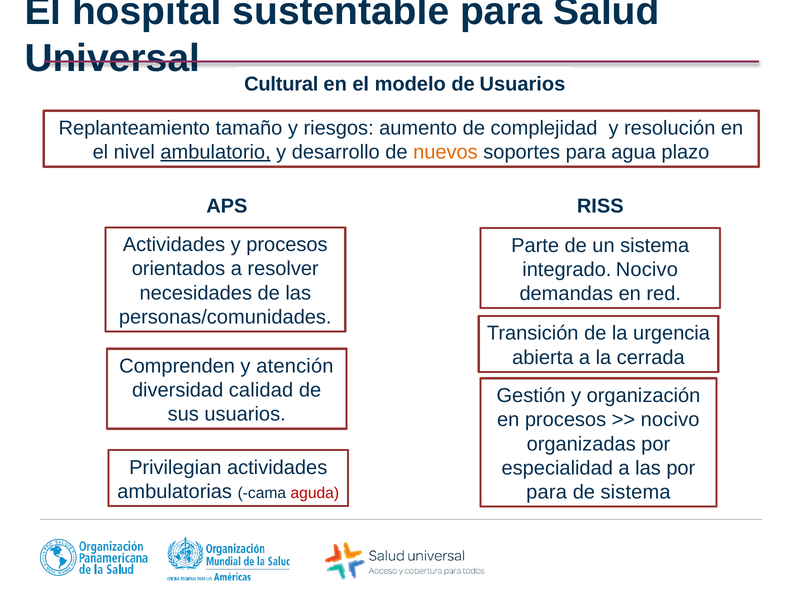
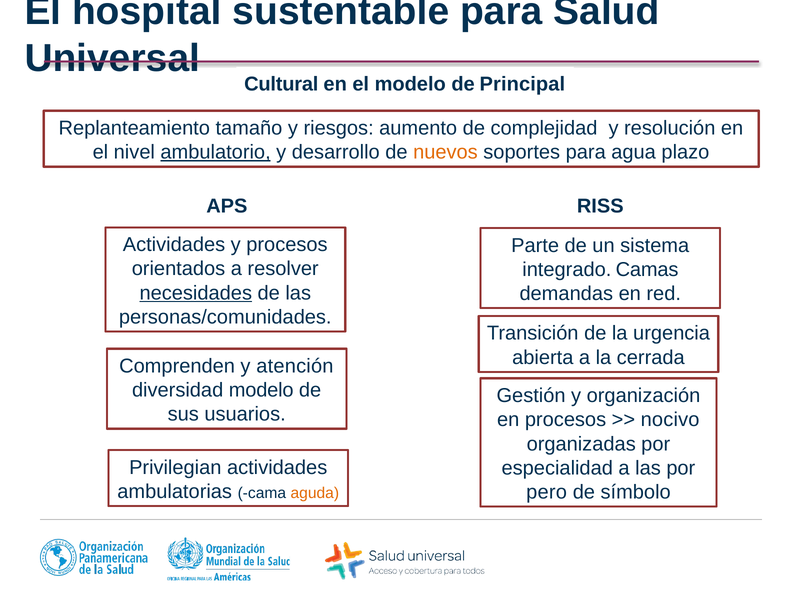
de Usuarios: Usuarios -> Principal (522, 84)
integrado Nocivo: Nocivo -> Camas (647, 269)
necesidades underline: none -> present (196, 293)
diversidad calidad: calidad -> modelo (261, 390)
aguda colour: red -> orange (315, 493)
para: para -> pero (547, 492)
de sistema: sistema -> símbolo (636, 492)
